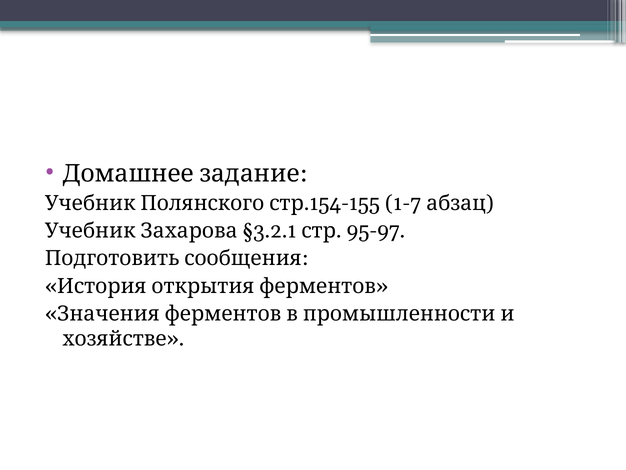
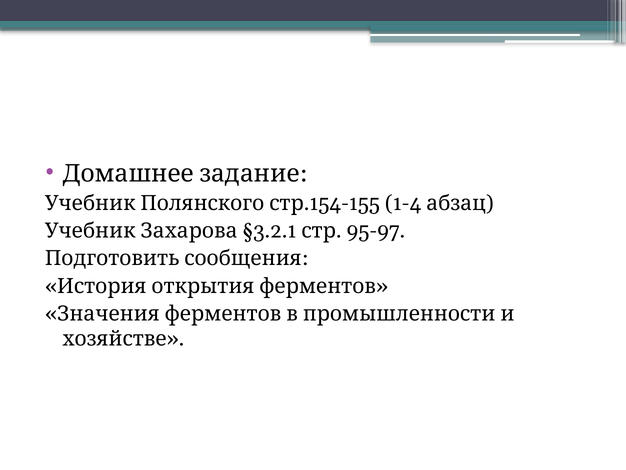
1-7: 1-7 -> 1-4 (403, 203)
